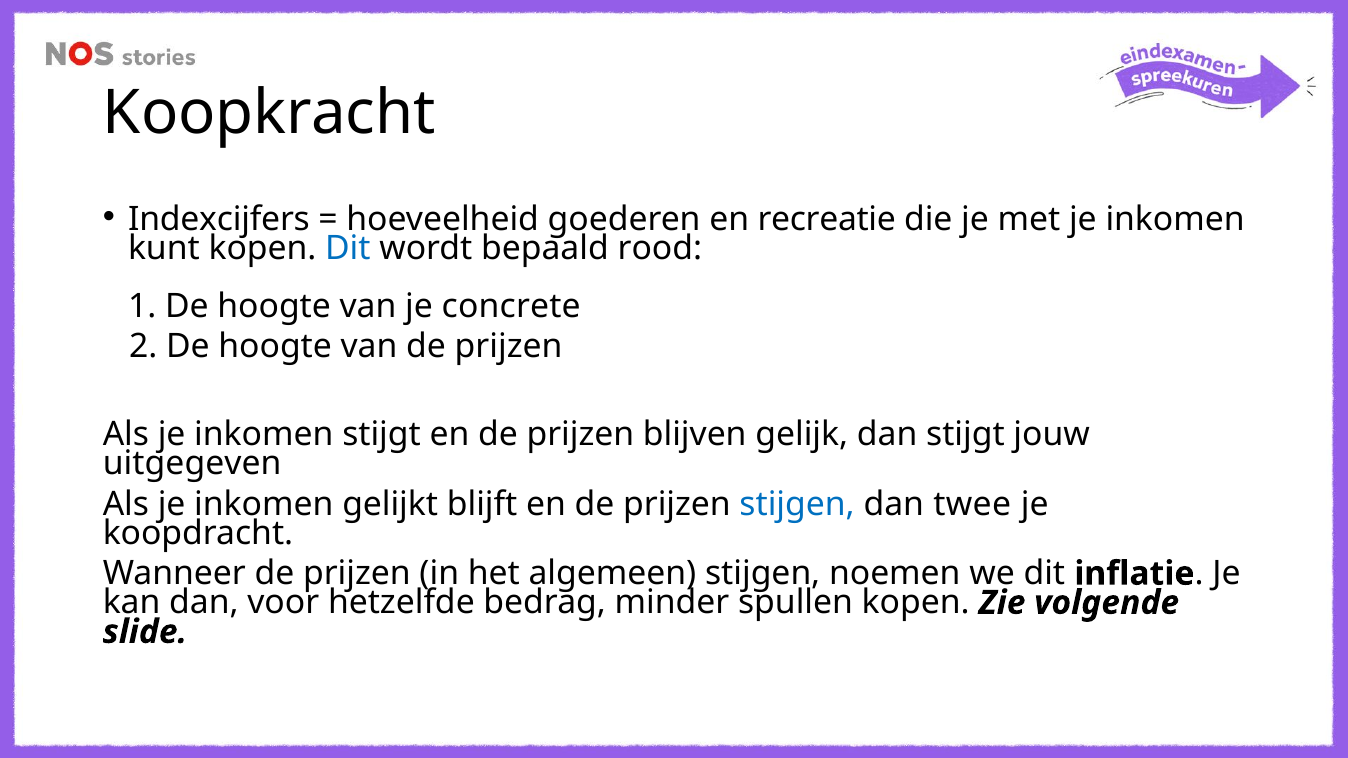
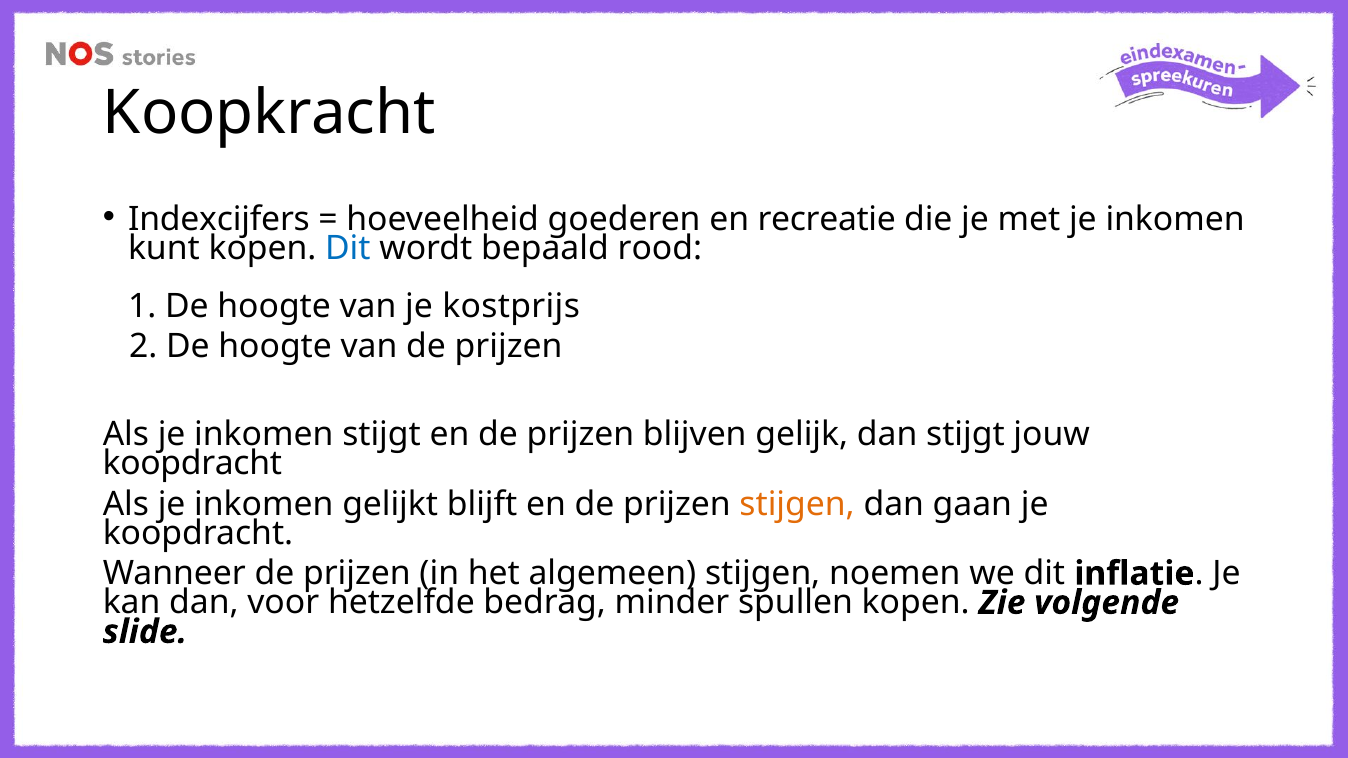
concrete: concrete -> kostprijs (511, 306)
uitgegeven: uitgegeven -> koopdracht (192, 464)
stijgen colour: blue -> orange (797, 504)
twee: twee -> gaan (972, 504)
